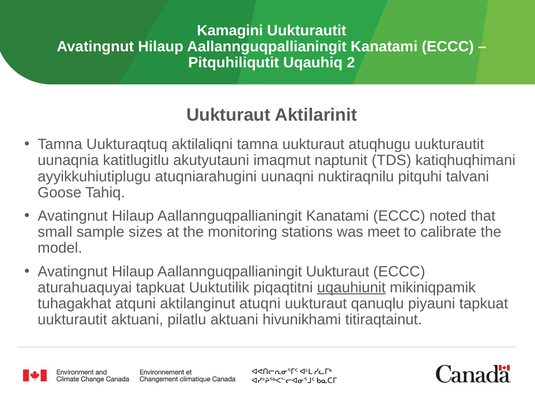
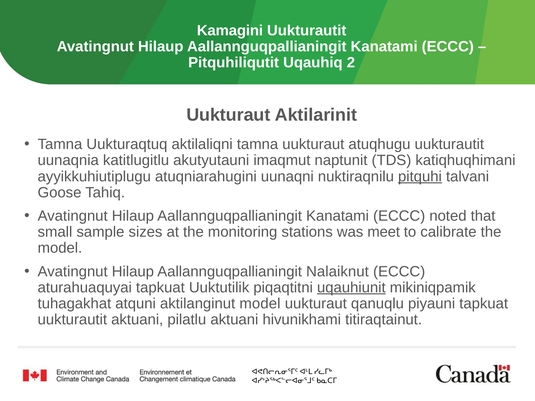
pitquhi underline: none -> present (420, 177)
Aallannguqpallianingit Uukturaut: Uukturaut -> Nalaiknut (337, 272)
aktilanginut atuqni: atuqni -> model (260, 304)
